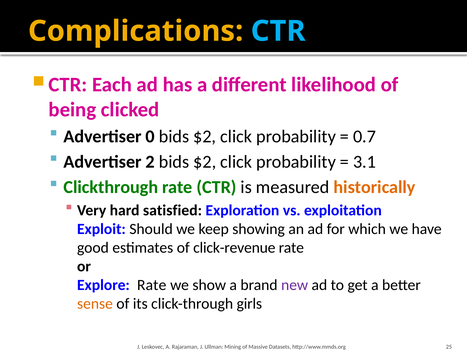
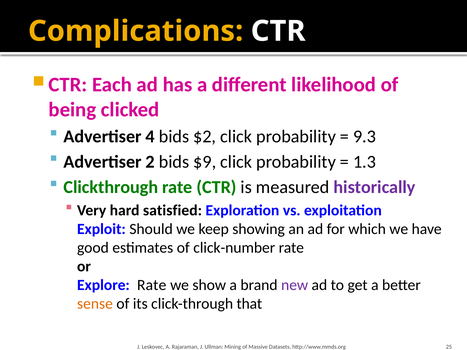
CTR colour: light blue -> white (278, 31)
0: 0 -> 4 (150, 136)
0.7: 0.7 -> 9.3 (365, 136)
2 bids $2: $2 -> $9 (205, 162)
3.1: 3.1 -> 1.3 (365, 162)
historically colour: orange -> purple (375, 187)
click-revenue: click-revenue -> click-number (234, 248)
girls: girls -> that (249, 304)
